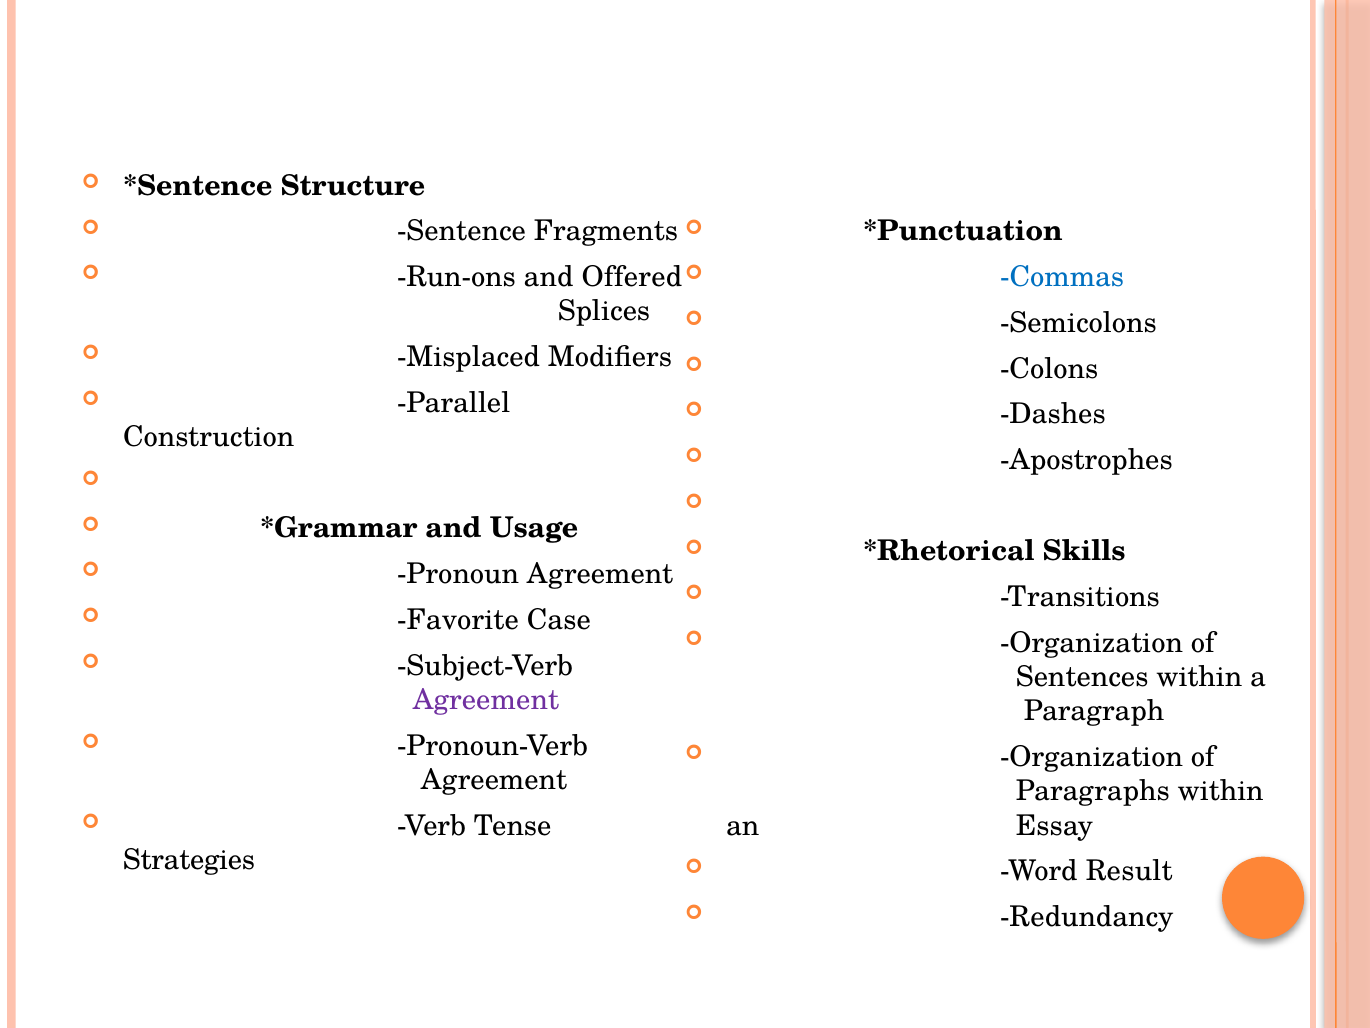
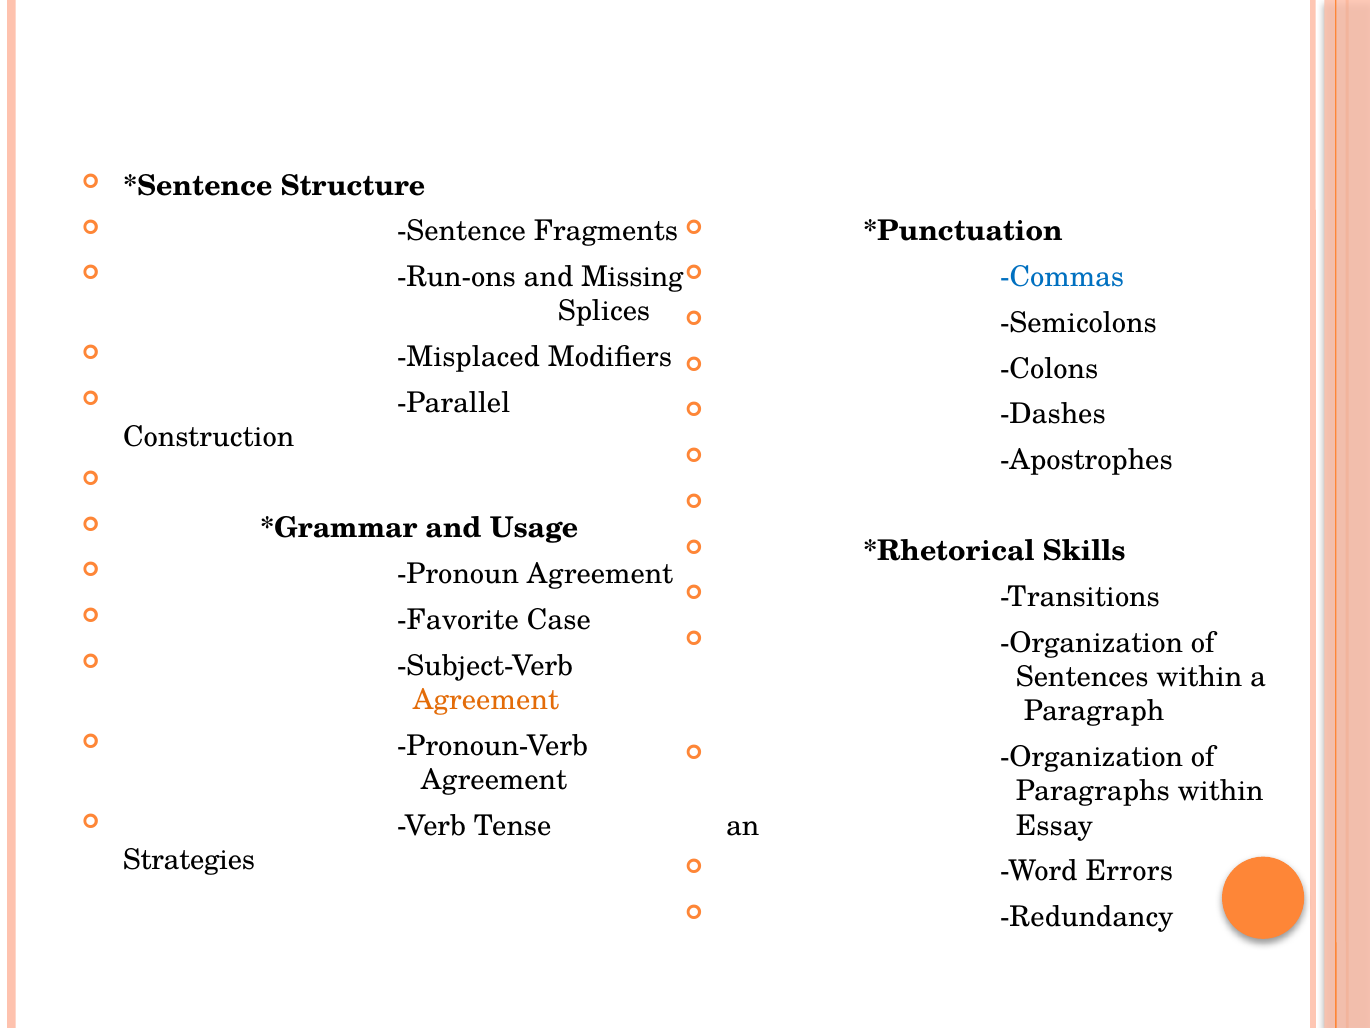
Offered: Offered -> Missing (632, 277)
Agreement colour: purple -> orange (486, 700)
Result: Result -> Errors (1129, 871)
